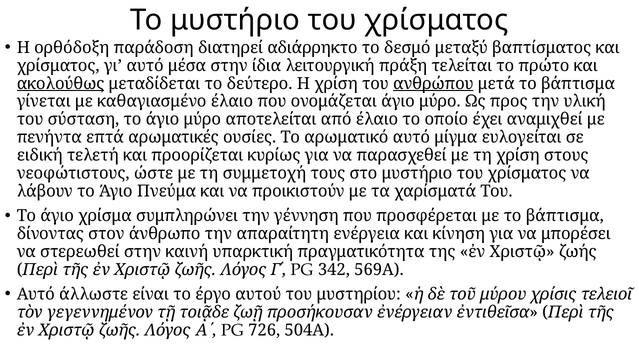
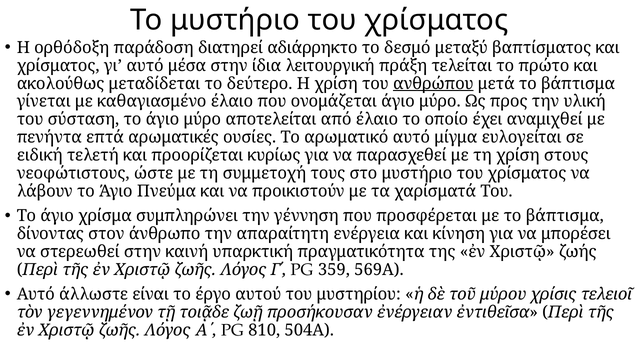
ακολούθως underline: present -> none (61, 84)
342: 342 -> 359 (334, 270)
726: 726 -> 810 (264, 330)
